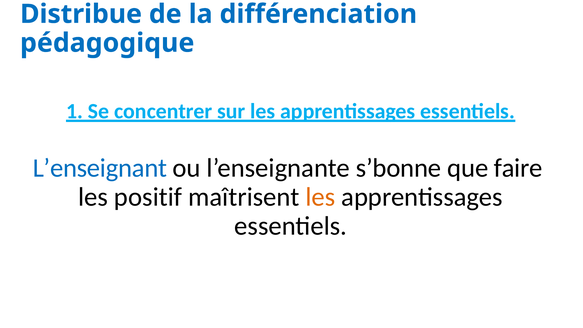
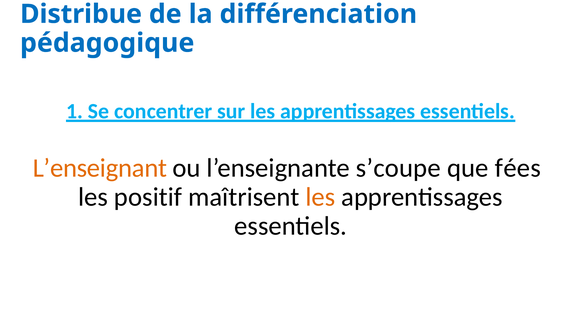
L’enseignant colour: blue -> orange (100, 168)
s’bonne: s’bonne -> s’coupe (398, 168)
faire: faire -> fées (518, 168)
